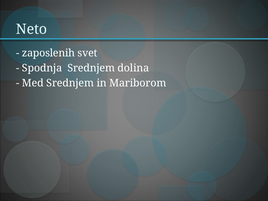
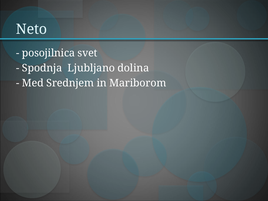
zaposlenih: zaposlenih -> posojilnica (48, 53)
Spodnja Srednjem: Srednjem -> Ljubljano (91, 68)
